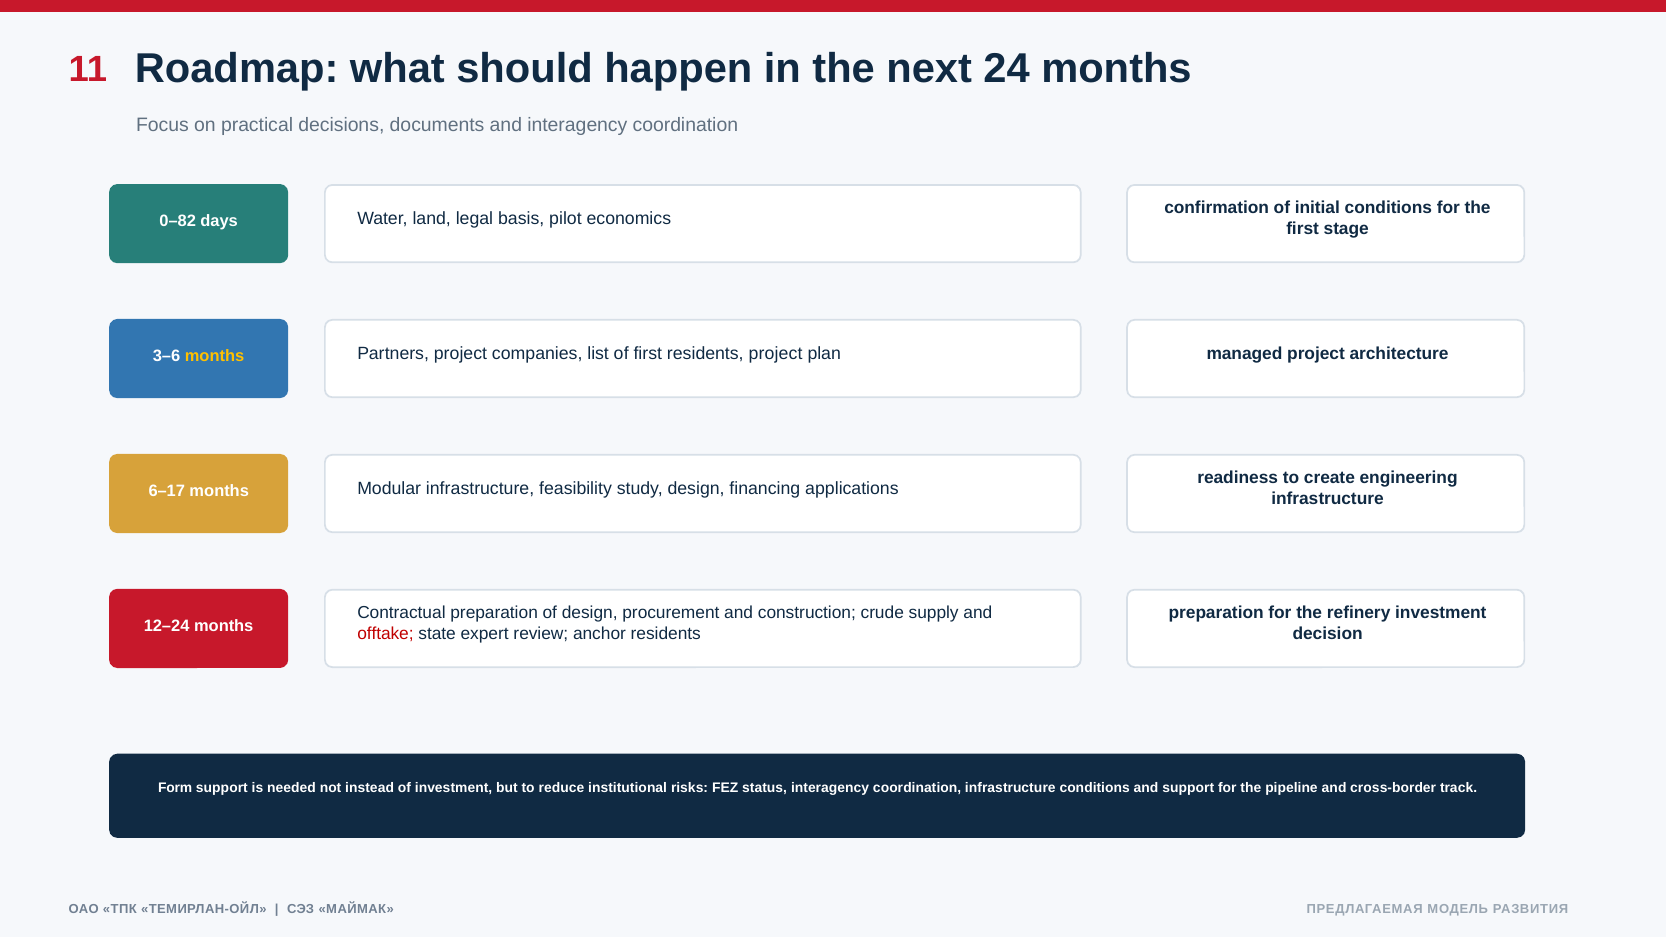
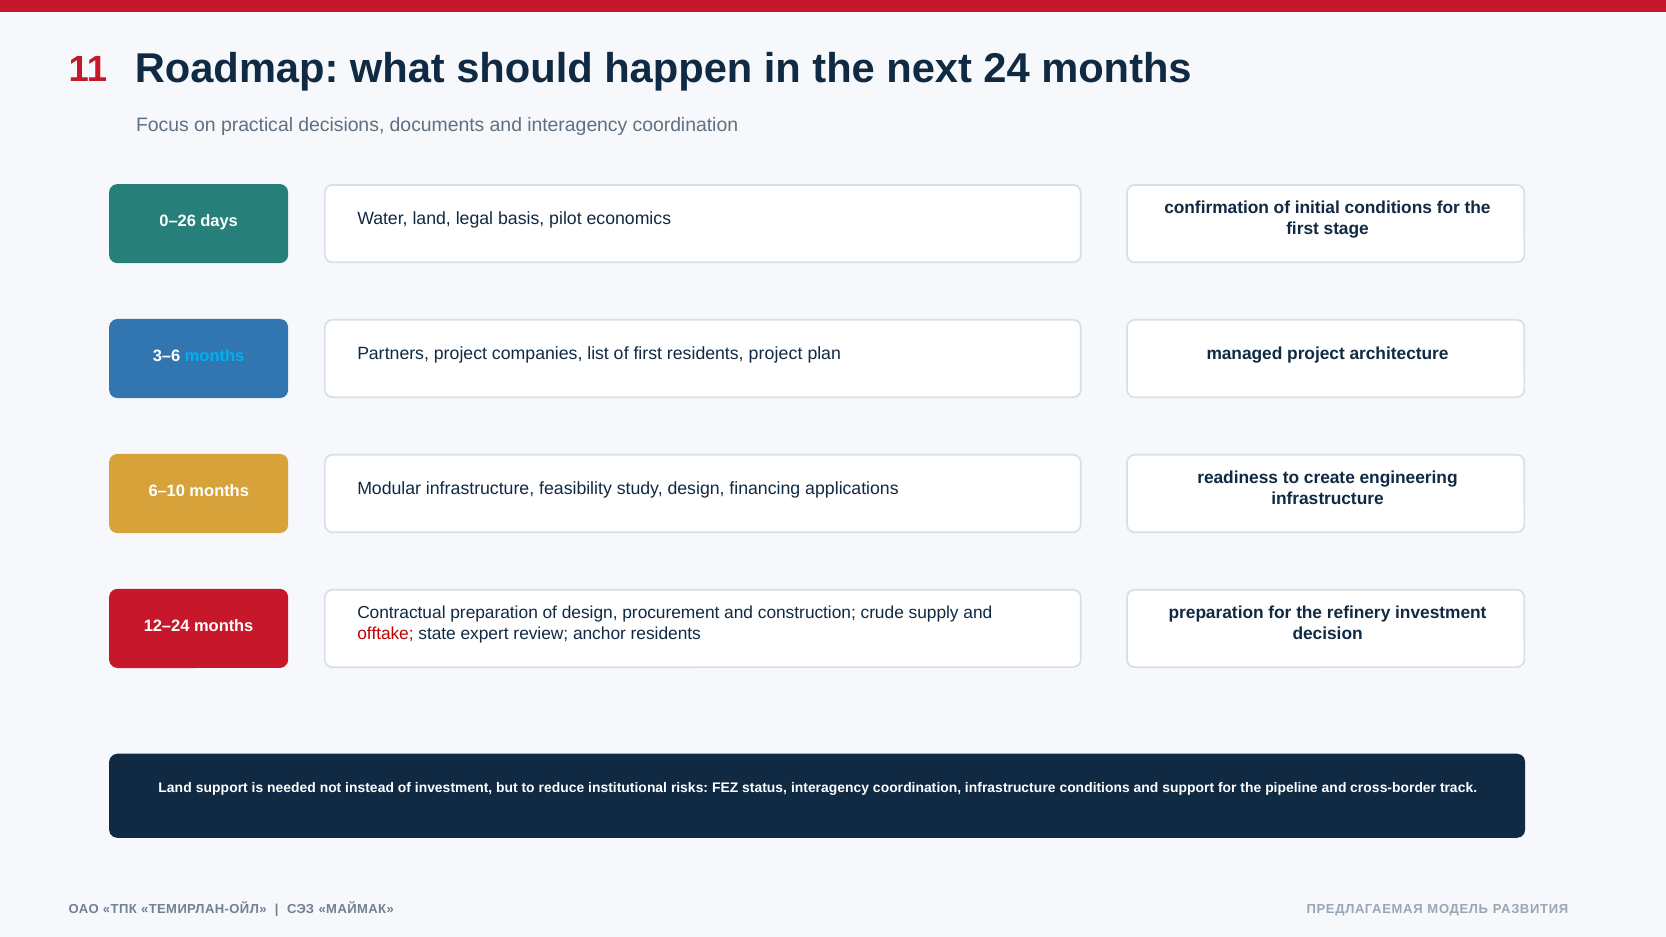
0–82: 0–82 -> 0–26 (178, 221)
months colour: yellow -> light blue (215, 356)
6–17: 6–17 -> 6–10 (167, 491)
Form: Form -> Land (175, 788)
